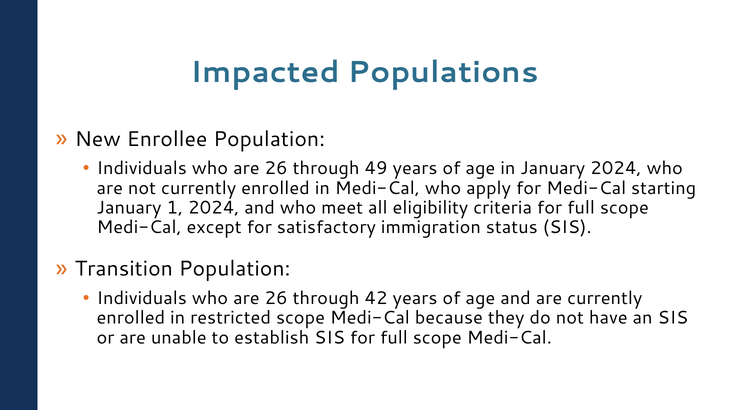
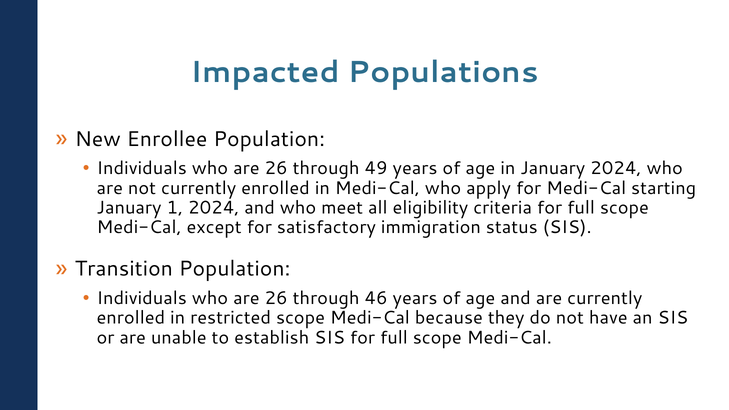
42: 42 -> 46 (376, 298)
